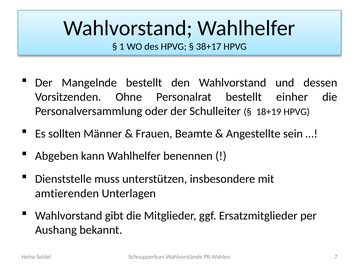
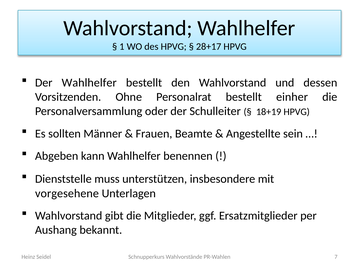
38+17: 38+17 -> 28+17 (209, 47)
Der Mangelnde: Mangelnde -> Wahlhelfer (89, 83)
amtierenden: amtierenden -> vorgesehene (67, 194)
